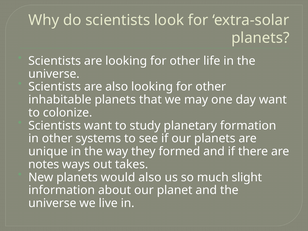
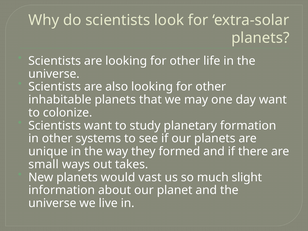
notes: notes -> small (44, 164)
would also: also -> vast (150, 177)
